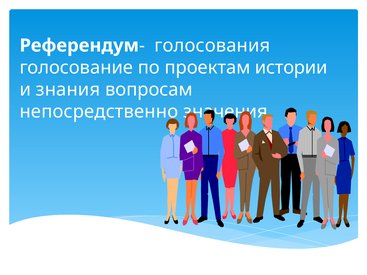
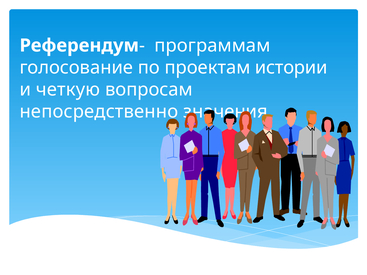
голосования: голосования -> программам (212, 46)
знания: знания -> четкую (68, 90)
